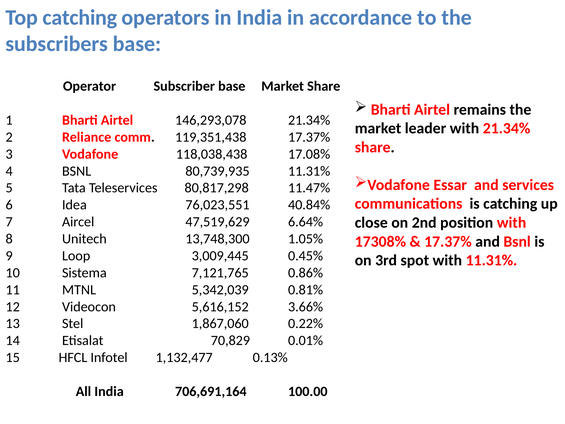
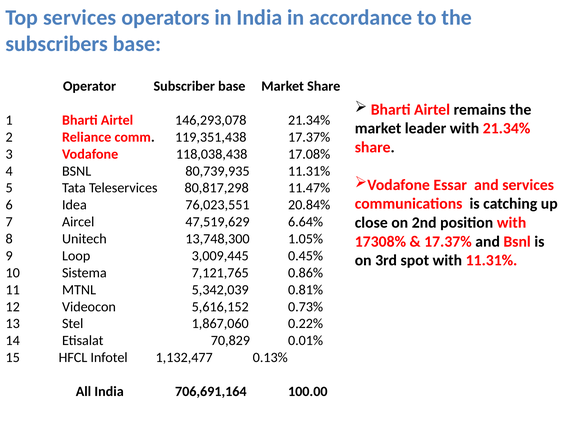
Top catching: catching -> services (80, 17)
40.84%: 40.84% -> 20.84% (309, 205)
3.66%: 3.66% -> 0.73% (306, 307)
